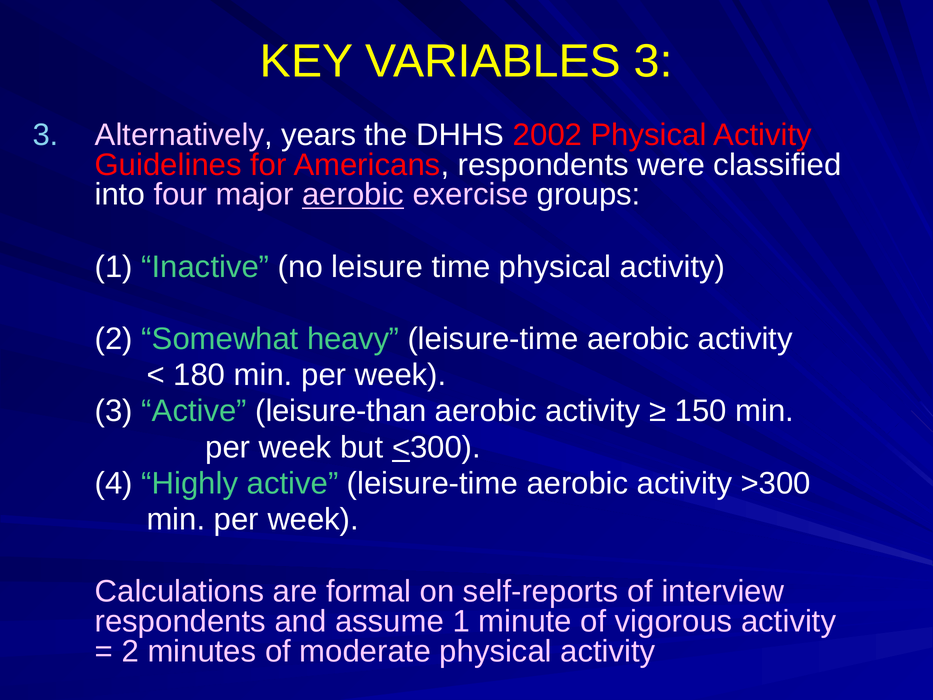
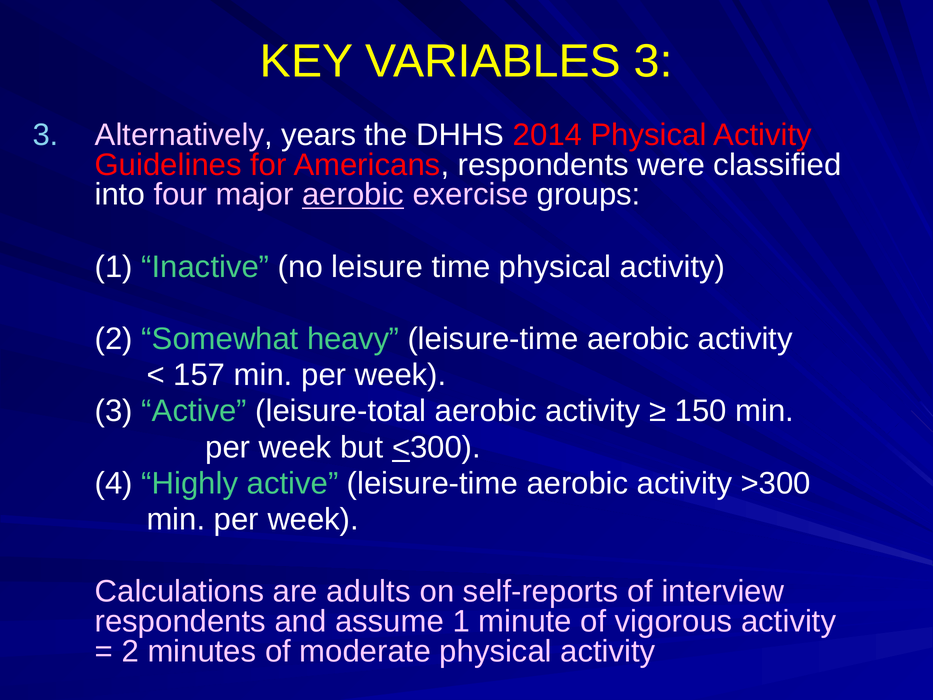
2002: 2002 -> 2014 (548, 135)
180: 180 -> 157 (199, 375)
leisure-than: leisure-than -> leisure-total (341, 411)
formal: formal -> adults (369, 591)
